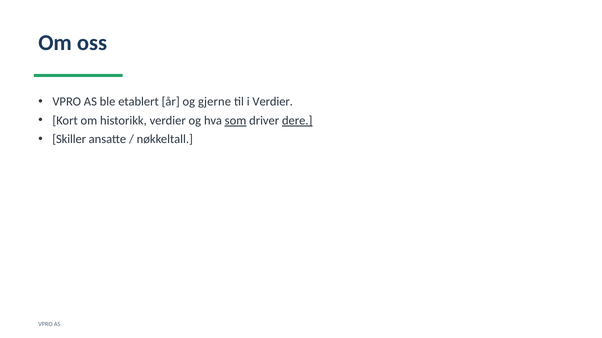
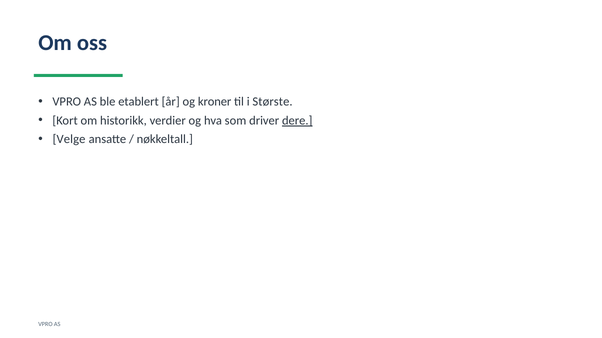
gjerne: gjerne -> kroner (215, 102)
i Verdier: Verdier -> Største (273, 102)
som underline: present -> none (236, 121)
Skiller: Skiller -> Velge (69, 140)
